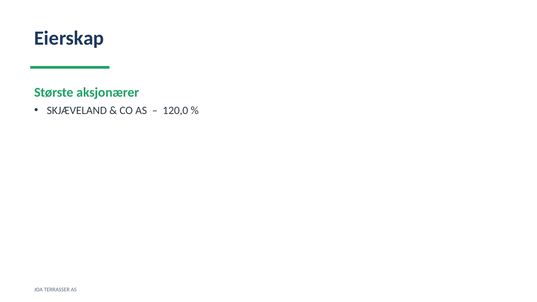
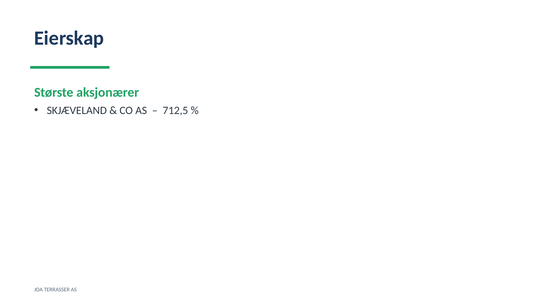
120,0: 120,0 -> 712,5 (175, 110)
